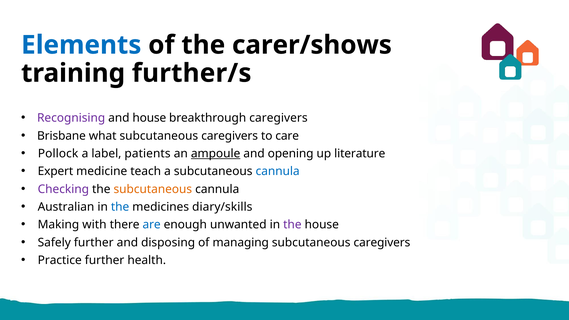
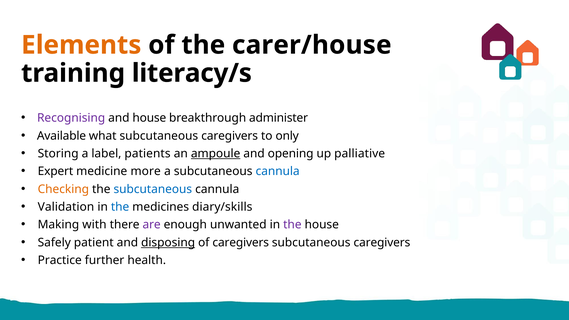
Elements colour: blue -> orange (81, 45)
carer/shows: carer/shows -> carer/house (312, 45)
further/s: further/s -> literacy/s (192, 73)
breakthrough caregivers: caregivers -> administer (279, 118)
Brisbane: Brisbane -> Available (61, 136)
care: care -> only (287, 136)
Pollock: Pollock -> Storing (58, 154)
literature: literature -> palliative (360, 154)
teach: teach -> more (146, 171)
Checking colour: purple -> orange (63, 189)
subcutaneous colour: orange -> blue (153, 189)
Australian: Australian -> Validation (66, 207)
are colour: blue -> purple (152, 225)
Safely further: further -> patient (94, 243)
disposing underline: none -> present (168, 243)
of managing: managing -> caregivers (241, 243)
